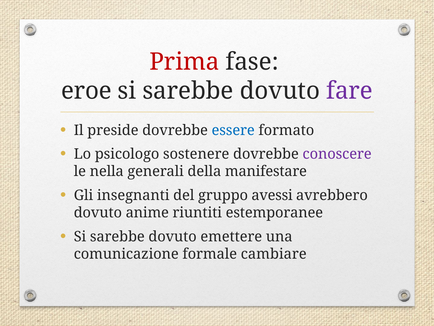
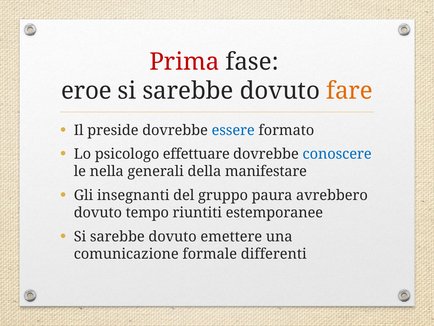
fare colour: purple -> orange (350, 91)
sostenere: sostenere -> effettuare (196, 154)
conoscere colour: purple -> blue (337, 154)
avessi: avessi -> paura (272, 195)
anime: anime -> tempo (147, 213)
cambiare: cambiare -> differenti (274, 254)
